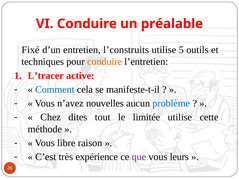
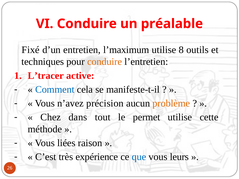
l’construits: l’construits -> l’maximum (126, 50)
5: 5 -> 8 (181, 50)
nouvelles: nouvelles -> précision (105, 103)
problème colour: blue -> orange (171, 103)
dites: dites -> dans (78, 117)
limitée: limitée -> permet (147, 117)
libre: libre -> liées (66, 143)
que colour: purple -> blue (139, 157)
